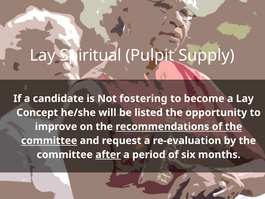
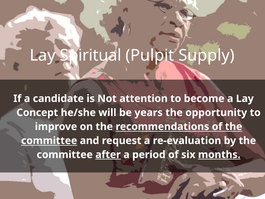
fostering: fostering -> attention (143, 98)
listed: listed -> years (149, 112)
months underline: none -> present (219, 154)
